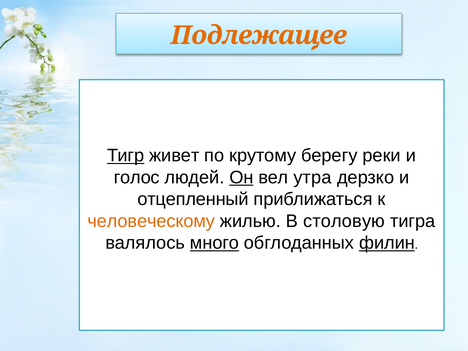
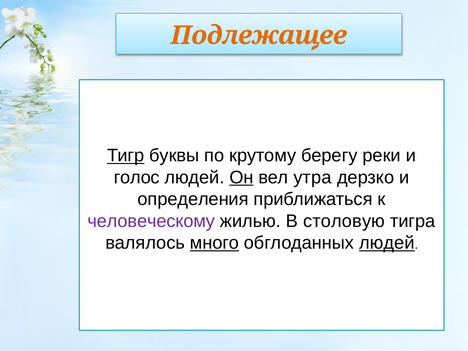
живет: живет -> буквы (174, 156)
отцепленный: отцепленный -> определения (193, 199)
человеческому colour: orange -> purple (151, 221)
обглоданных филин: филин -> людей (387, 243)
